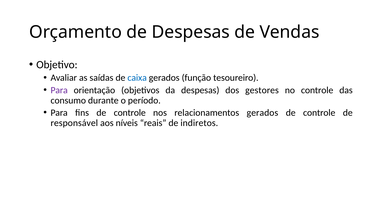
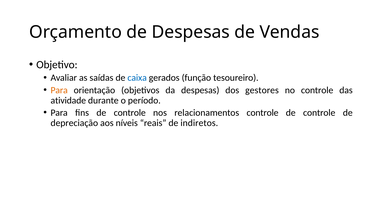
Para colour: purple -> orange (59, 90)
consumo: consumo -> atividade (68, 100)
relacionamentos gerados: gerados -> controle (263, 113)
responsável: responsável -> depreciação (74, 123)
